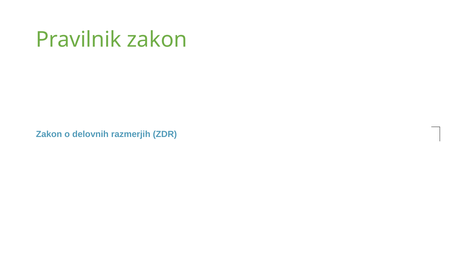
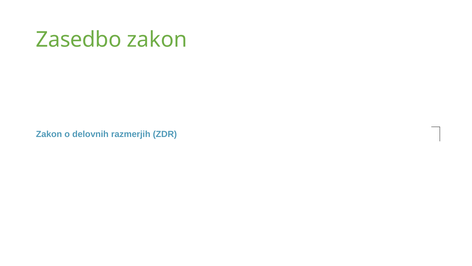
Pravilnik: Pravilnik -> Zasedbo (79, 40)
